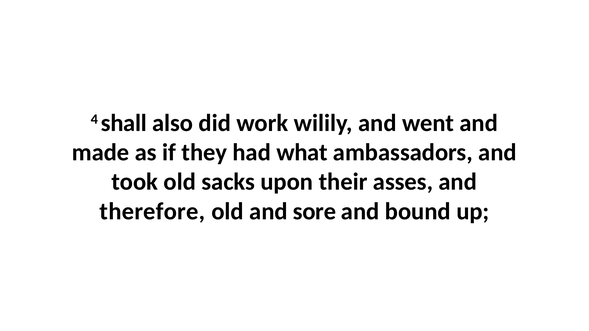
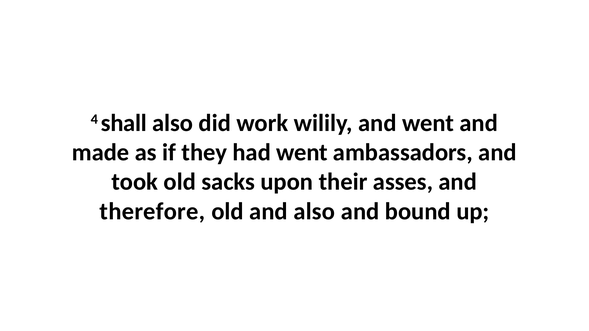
had what: what -> went (302, 153)
and sore: sore -> also (314, 212)
